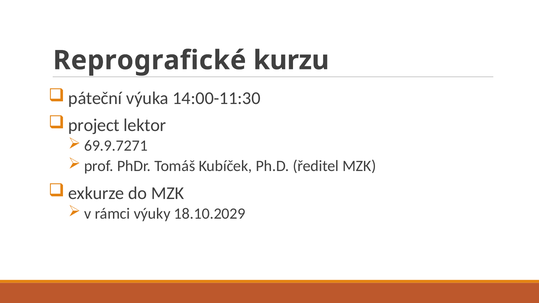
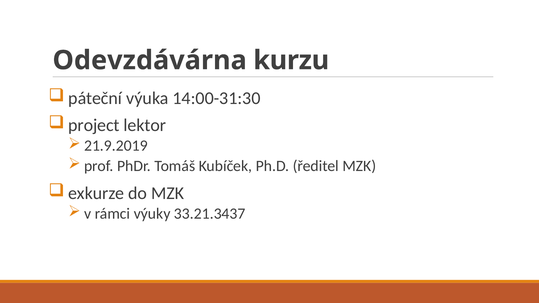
Reprografické: Reprografické -> Odevzdávárna (150, 60)
14:00-11:30: 14:00-11:30 -> 14:00-31:30 (217, 98)
69.9.7271: 69.9.7271 -> 21.9.2019 (116, 146)
18.10.2029: 18.10.2029 -> 33.21.3437 (210, 214)
